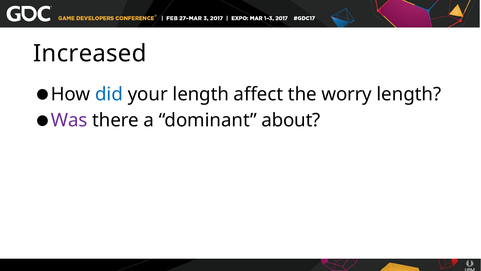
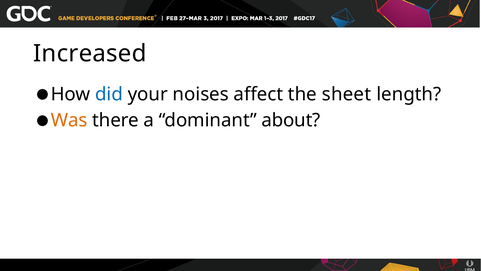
your length: length -> noises (201, 94)
worry: worry -> sheet (347, 94)
Was colour: purple -> orange (69, 120)
